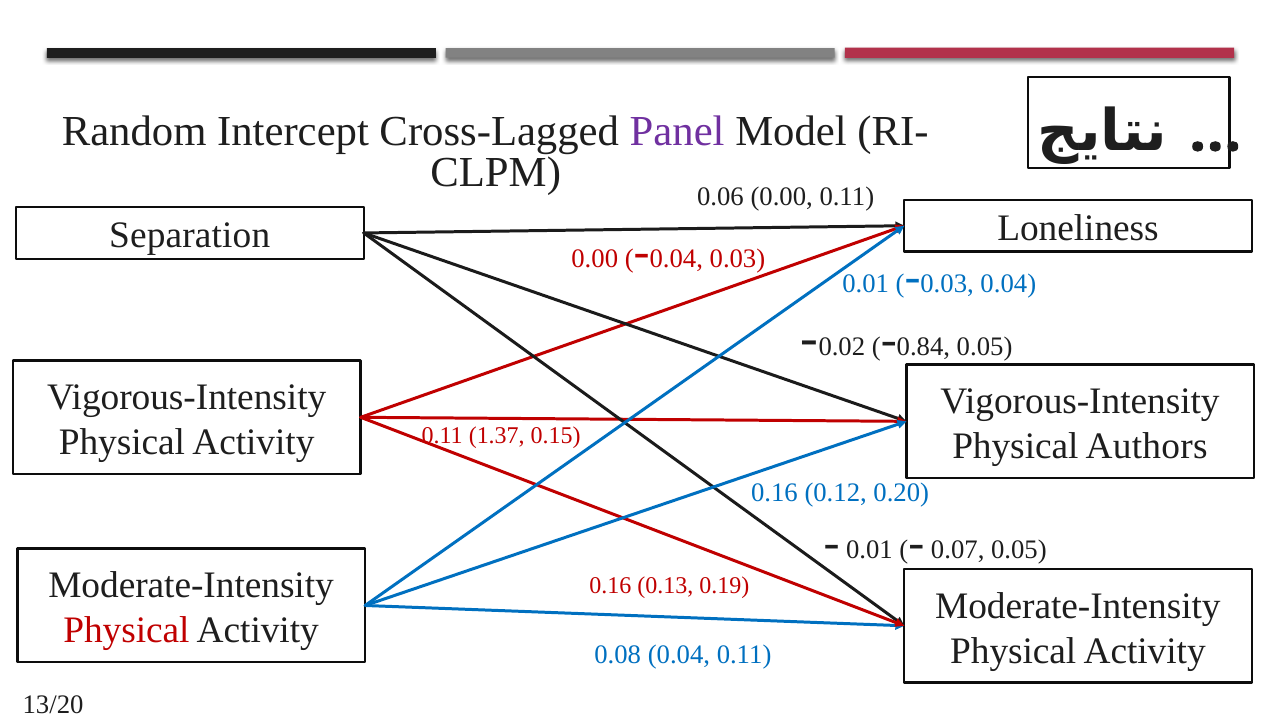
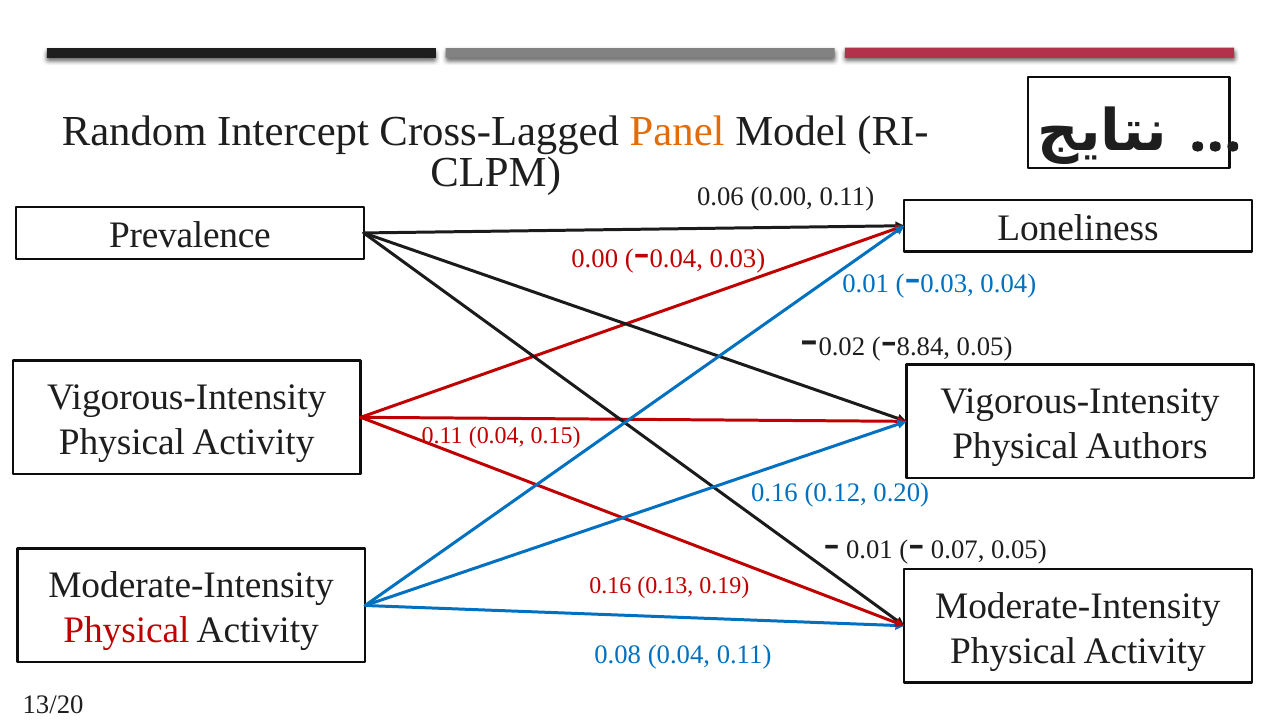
Panel colour: purple -> orange (677, 131)
Separation: Separation -> Prevalence (190, 235)
0.84: 0.84 -> 8.84 (923, 347)
0.11 1.37: 1.37 -> 0.04 (497, 436)
